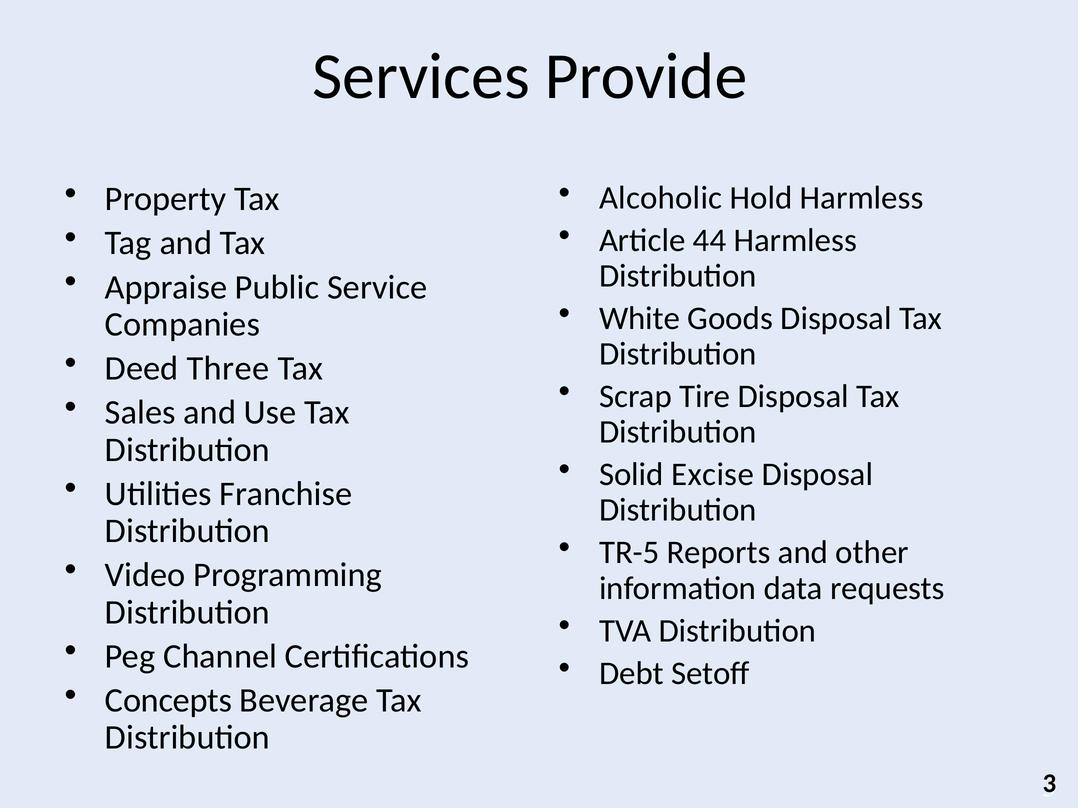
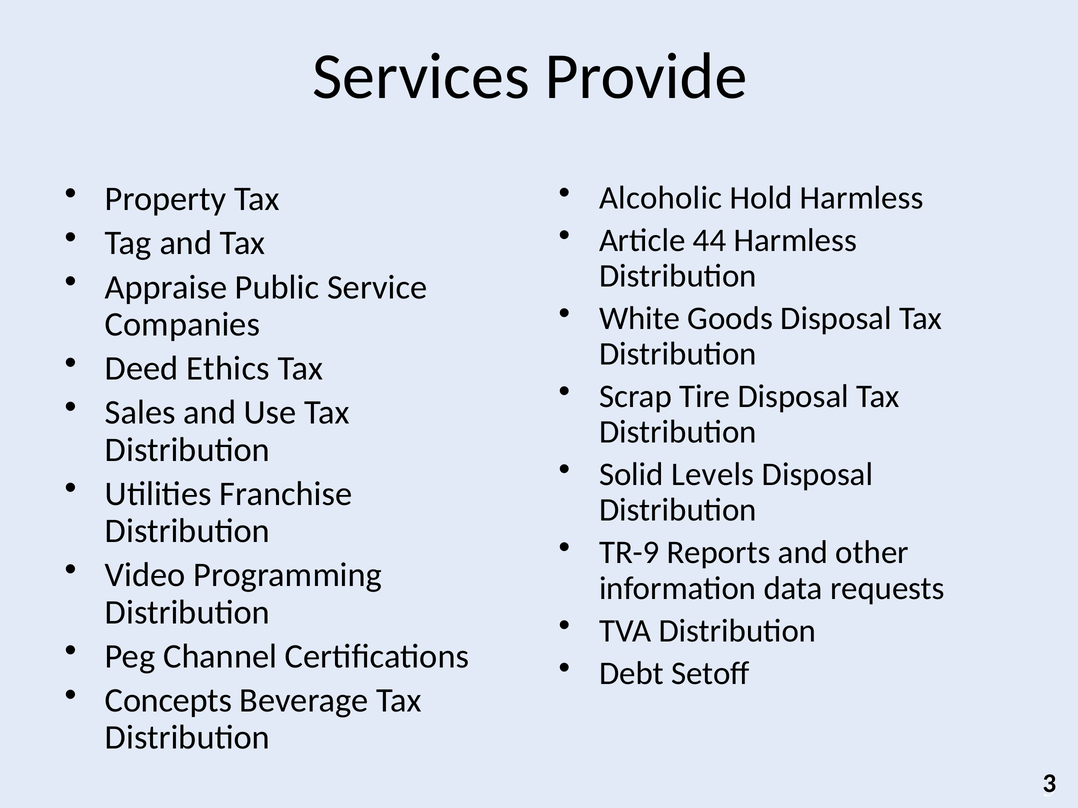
Three: Three -> Ethics (228, 369)
Excise: Excise -> Levels (713, 475)
TR-5: TR-5 -> TR-9 (629, 553)
